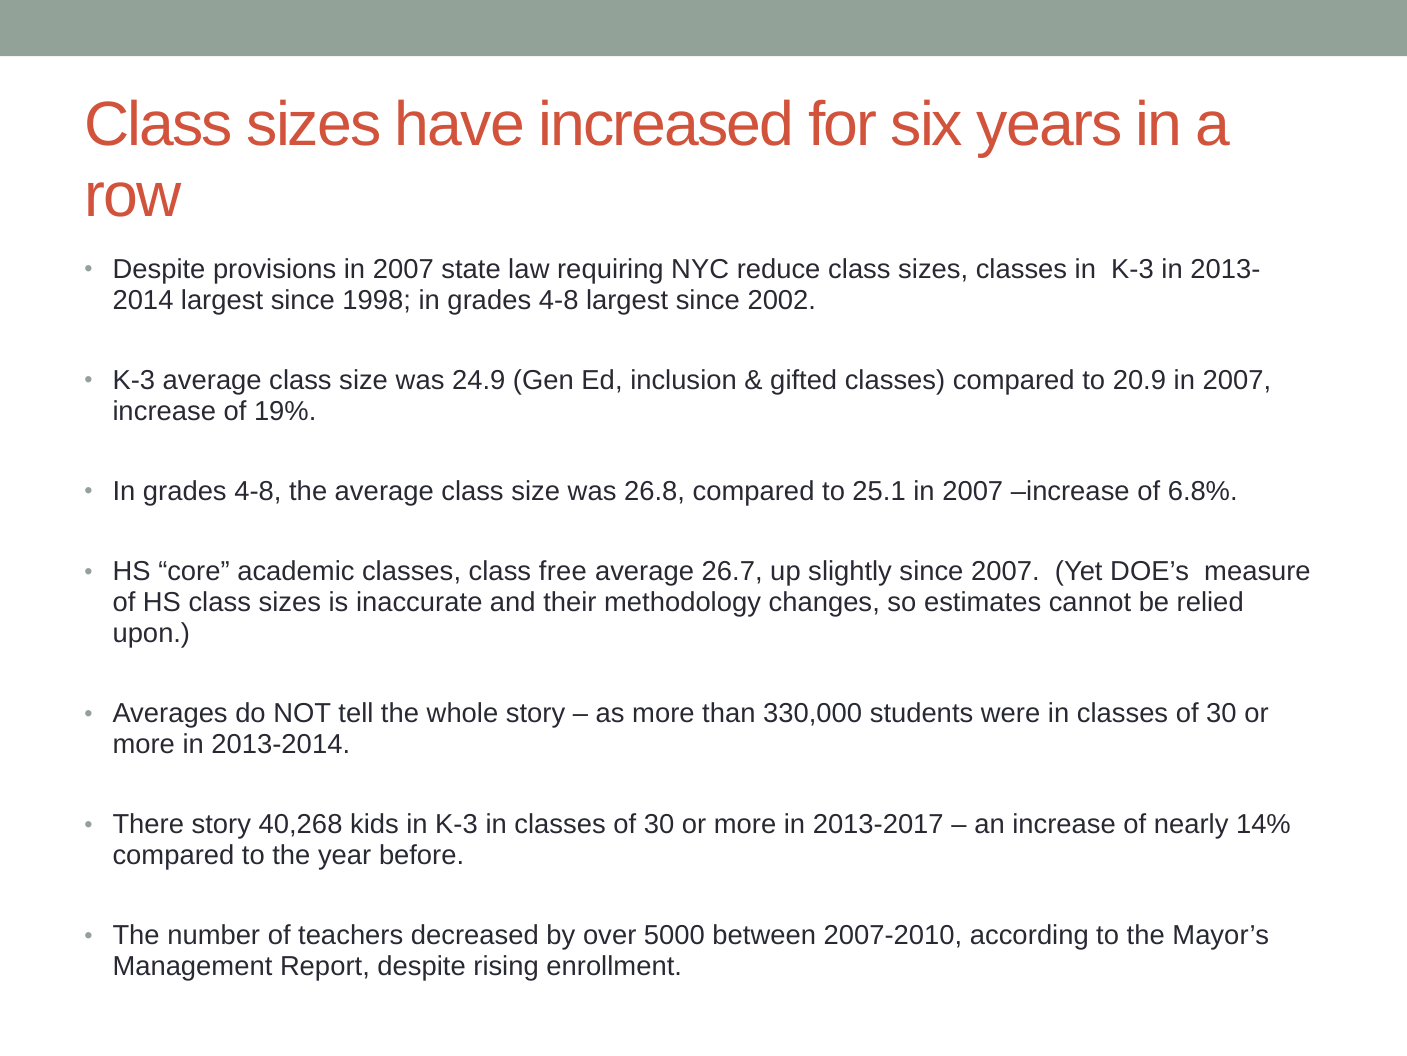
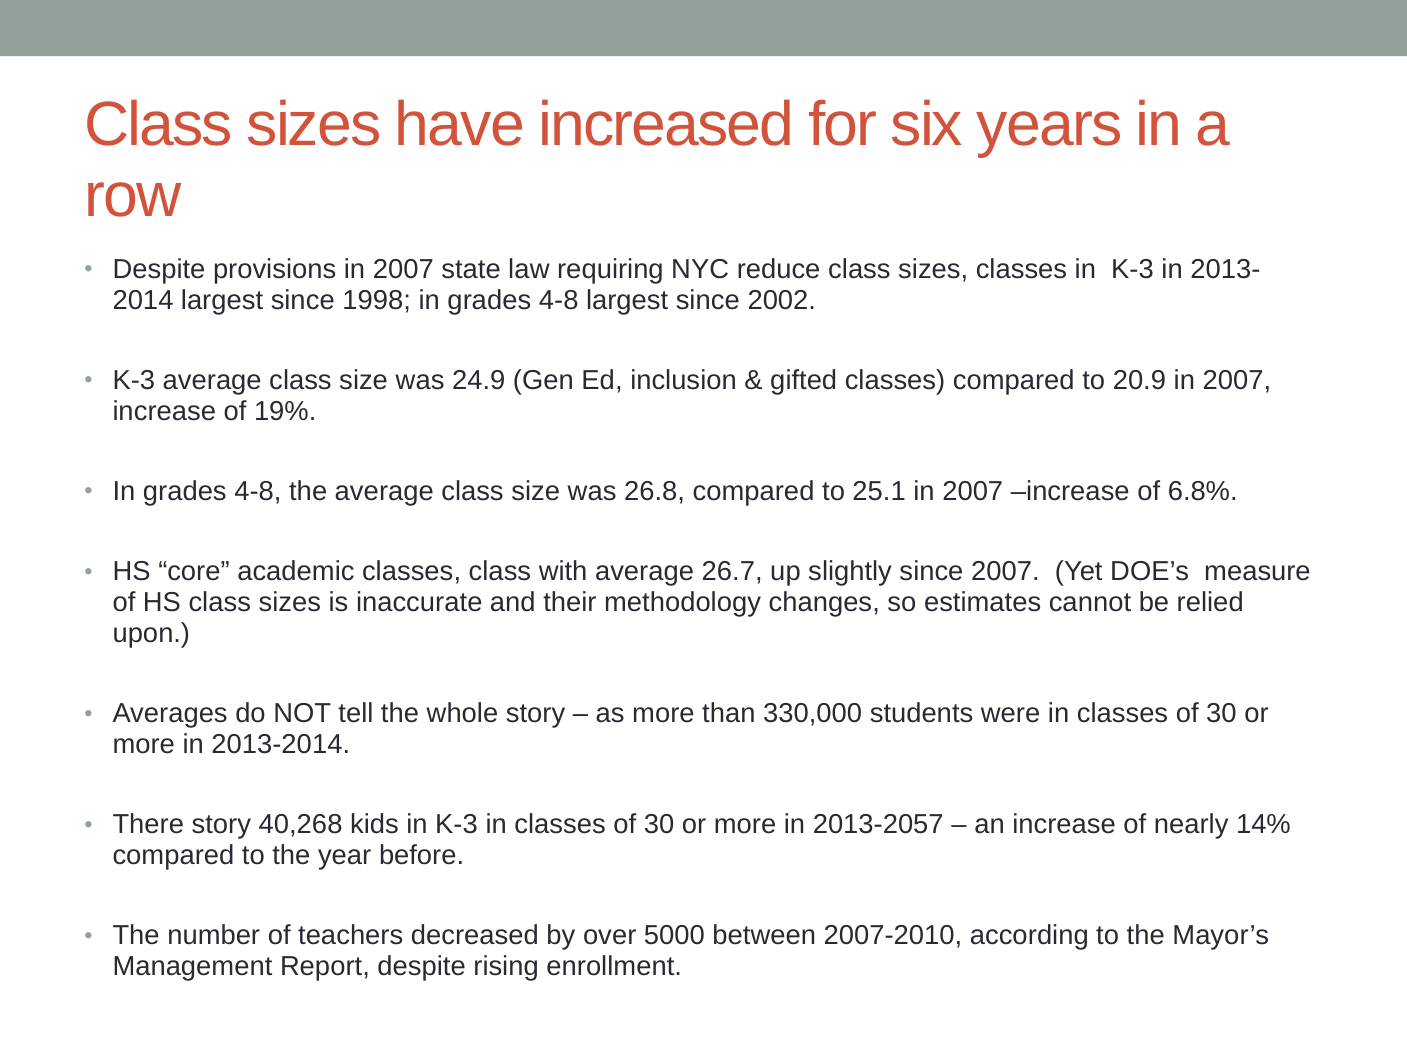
free: free -> with (563, 571)
2013-2017: 2013-2017 -> 2013-2057 (878, 824)
